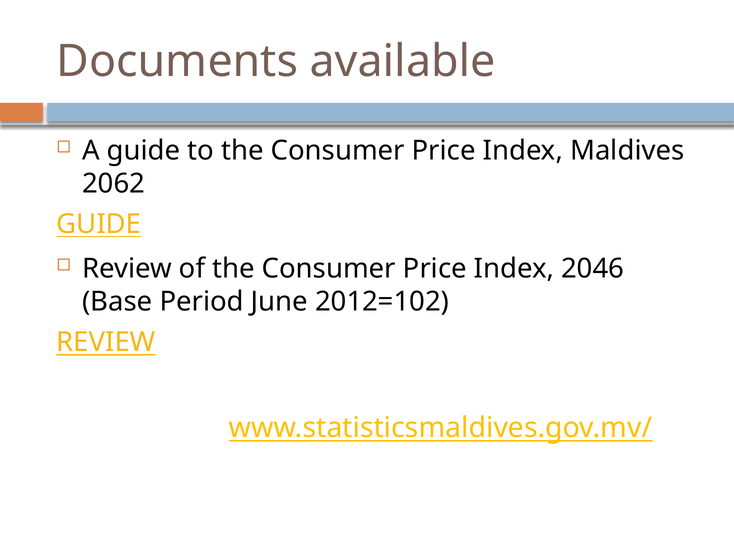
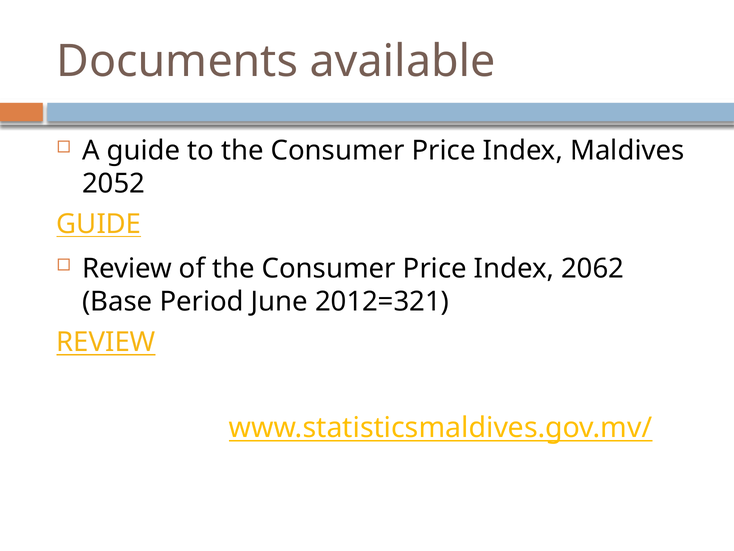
2062: 2062 -> 2052 (114, 184)
2046: 2046 -> 2062 (593, 268)
2012=102: 2012=102 -> 2012=321 (382, 302)
